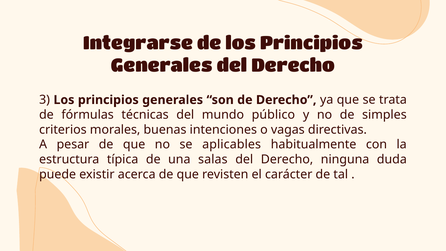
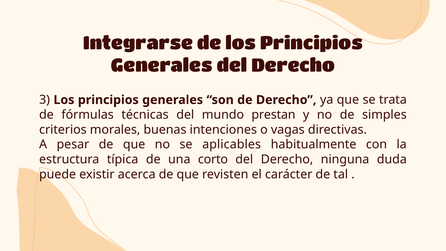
público: público -> prestan (274, 115)
salas: salas -> corto (213, 159)
